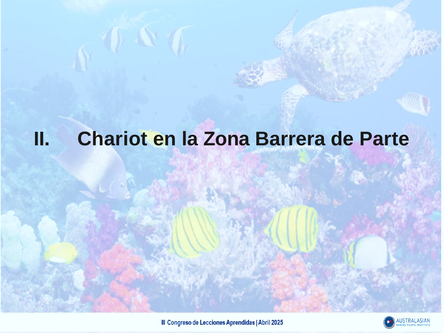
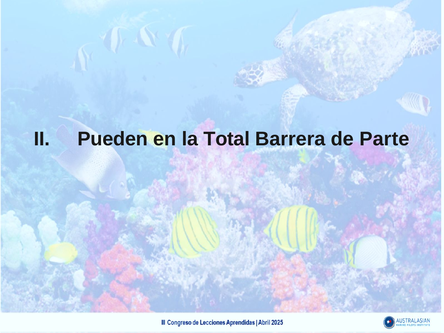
Chariot: Chariot -> Pueden (113, 139)
Zona: Zona -> Total (227, 139)
